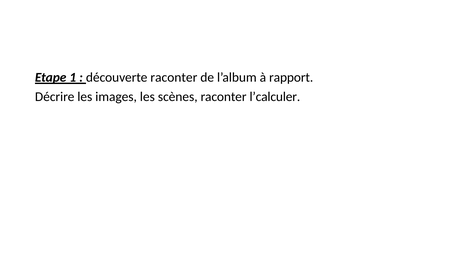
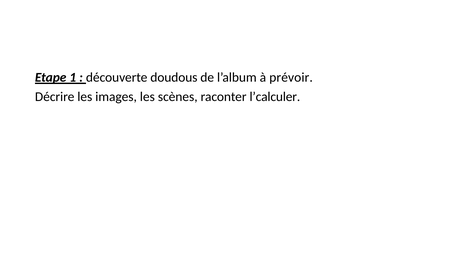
découverte raconter: raconter -> doudous (174, 78)
rapport: rapport -> prévoir (291, 78)
